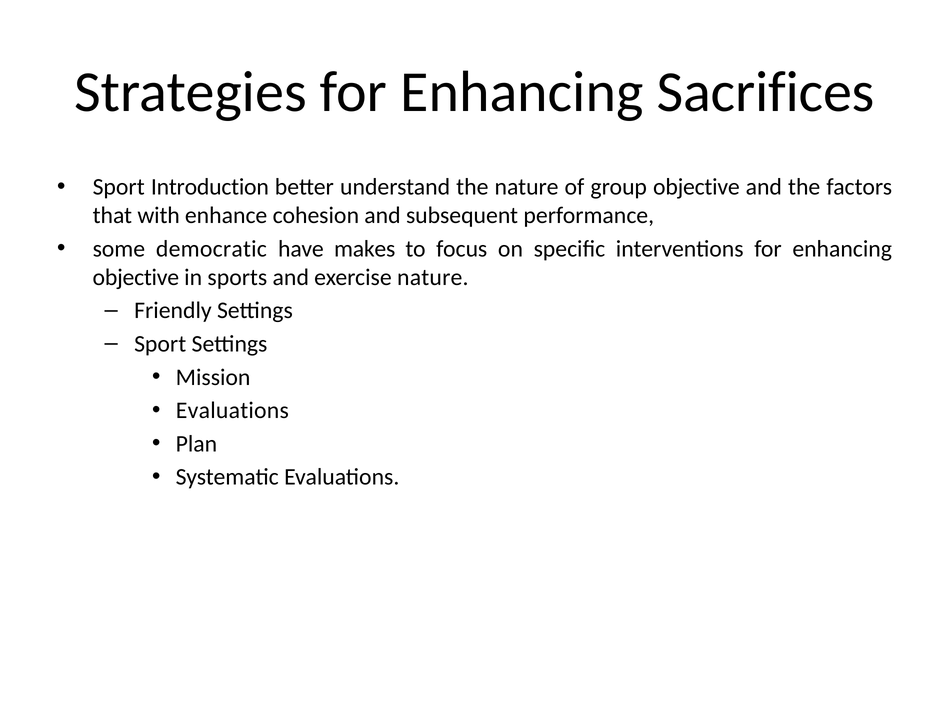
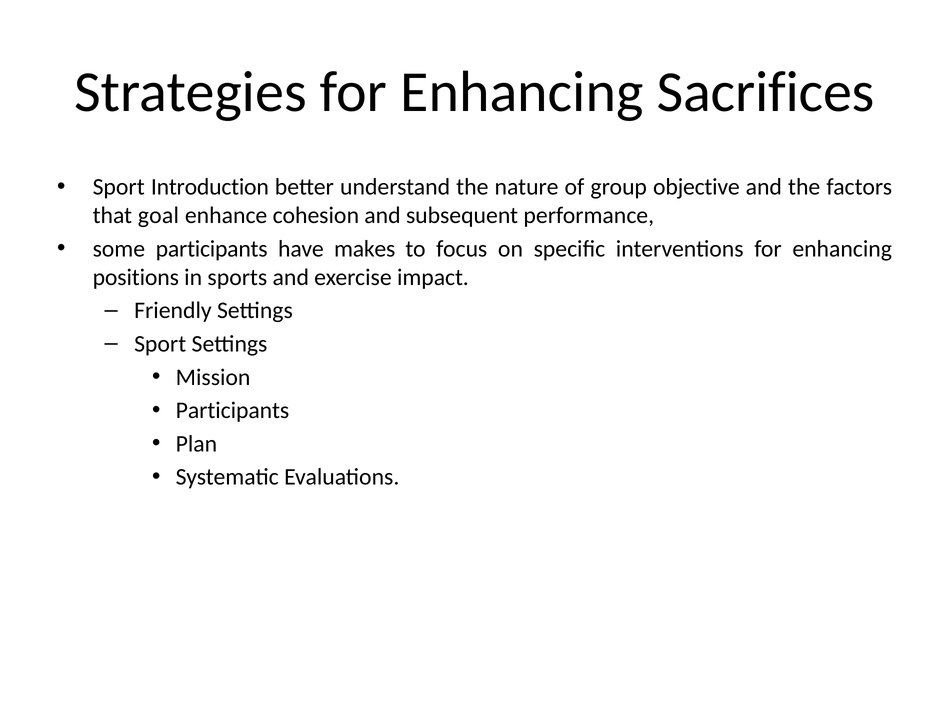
with: with -> goal (158, 215)
some democratic: democratic -> participants (212, 249)
objective: objective -> positions (136, 277)
exercise nature: nature -> impact (433, 277)
Evaluations: Evaluations -> Participants (233, 410)
